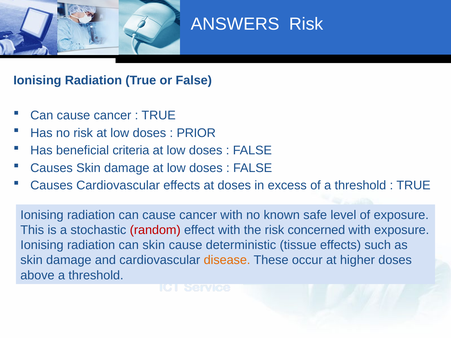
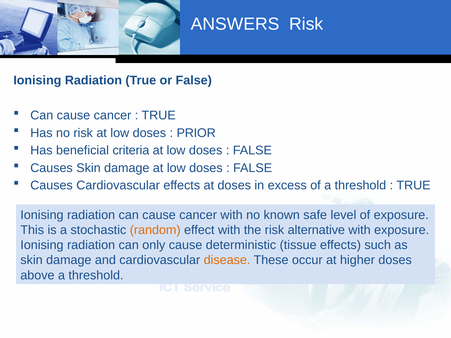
random colour: red -> orange (155, 230)
concerned: concerned -> alternative (316, 230)
can skin: skin -> only (154, 245)
